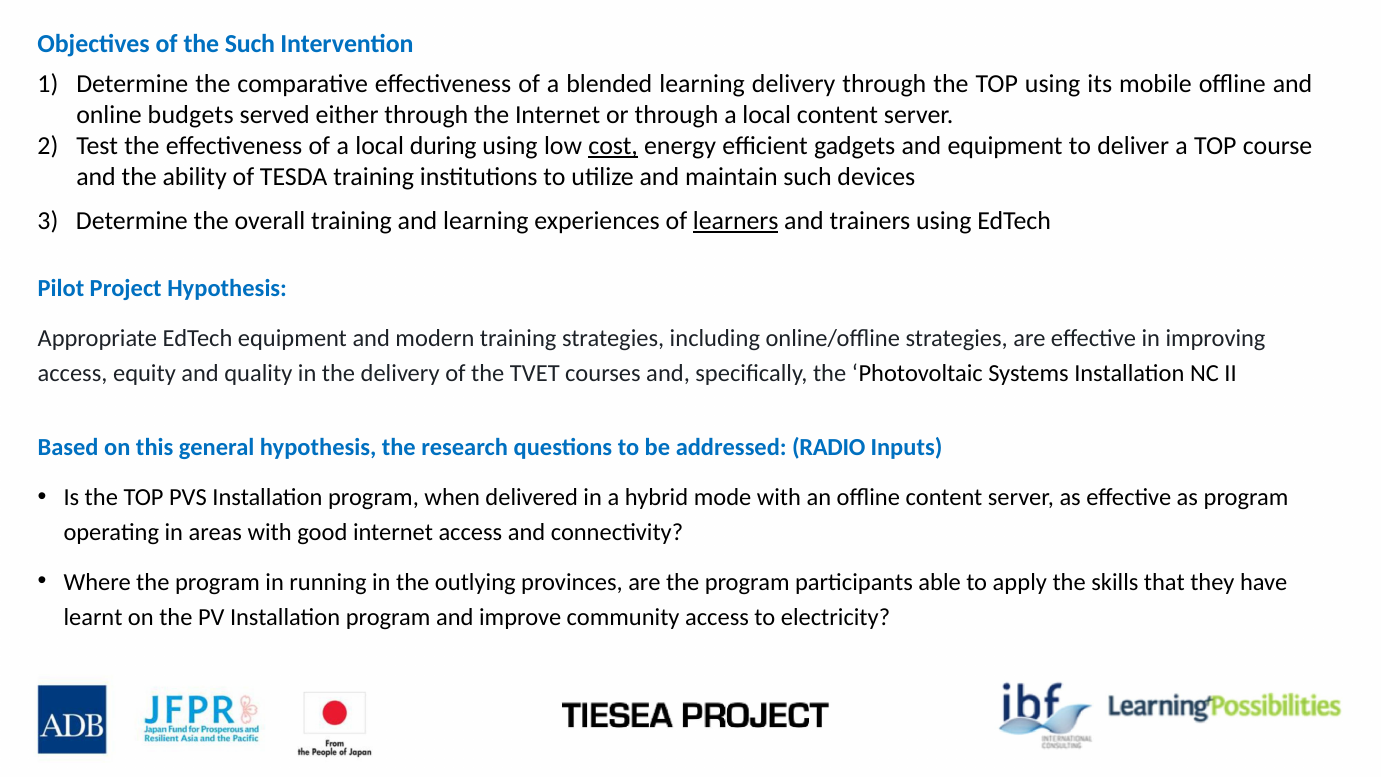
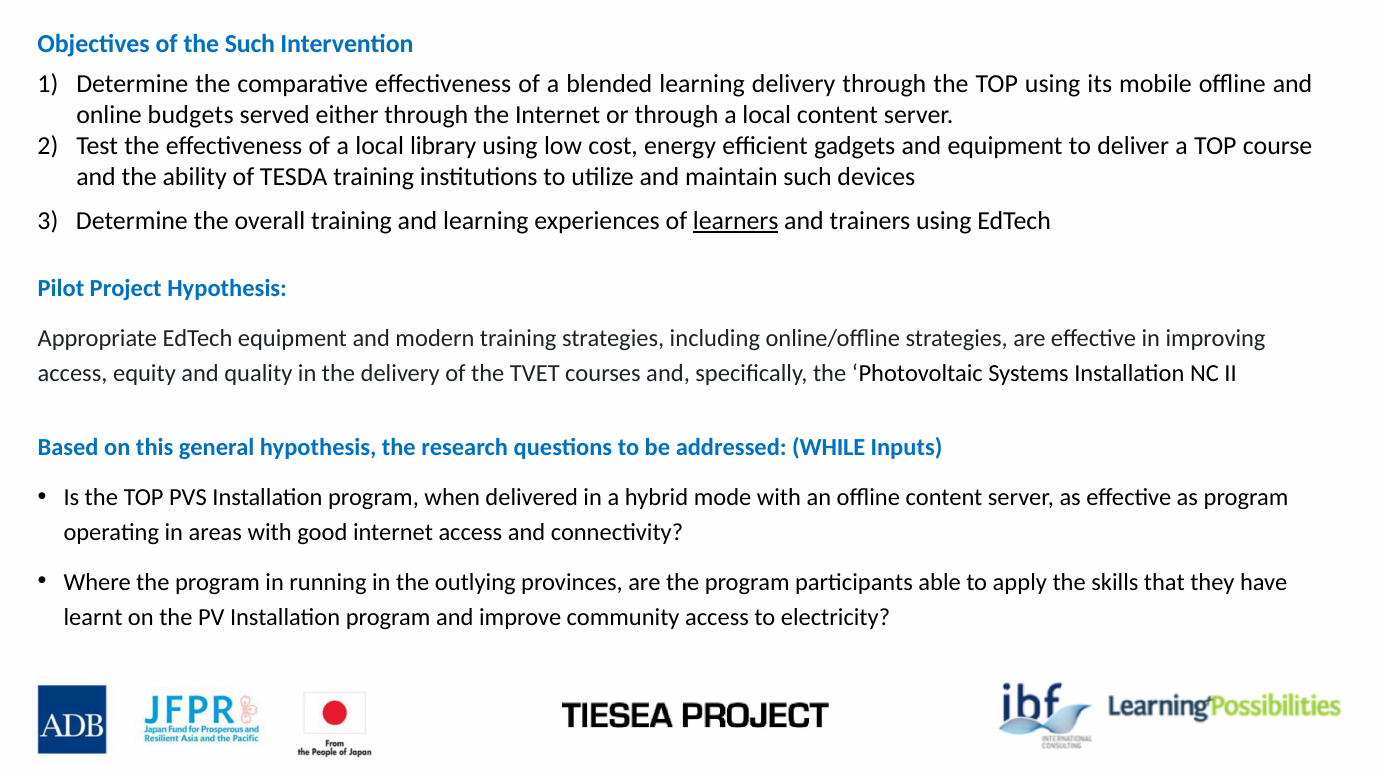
during: during -> library (443, 146)
cost underline: present -> none (613, 146)
RADIO: RADIO -> WHILE (829, 447)
